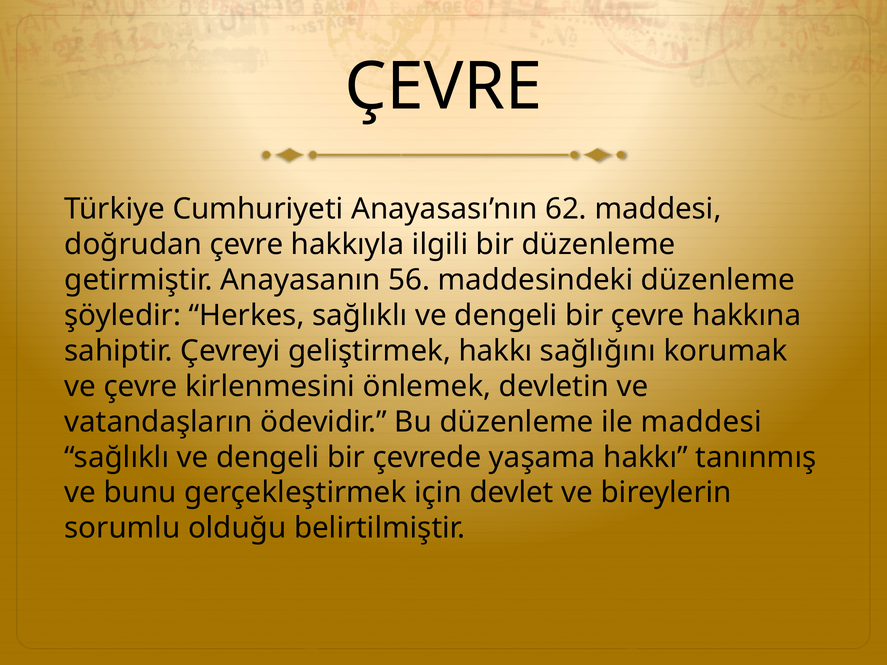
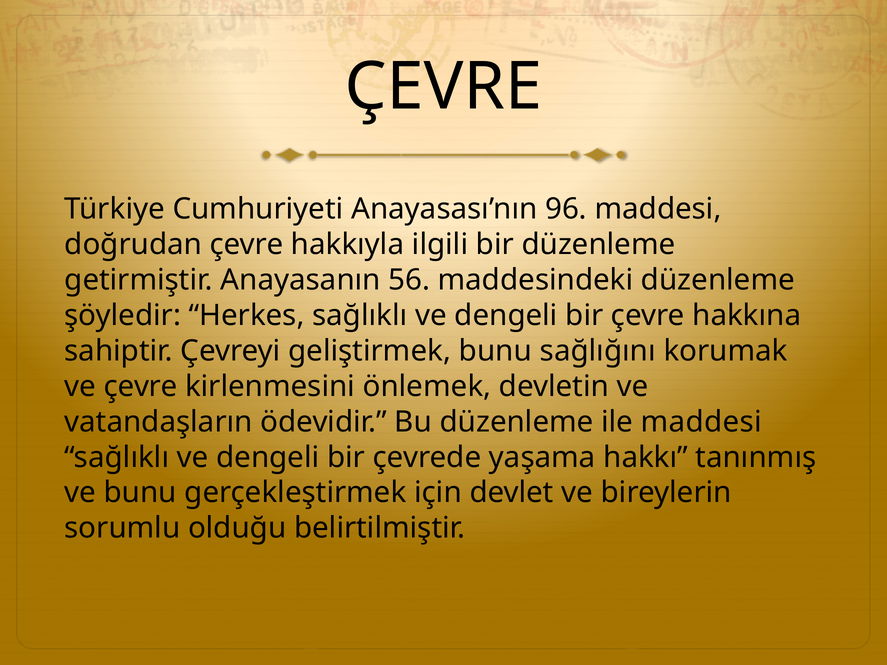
62: 62 -> 96 (566, 209)
geliştirmek hakkı: hakkı -> bunu (495, 351)
